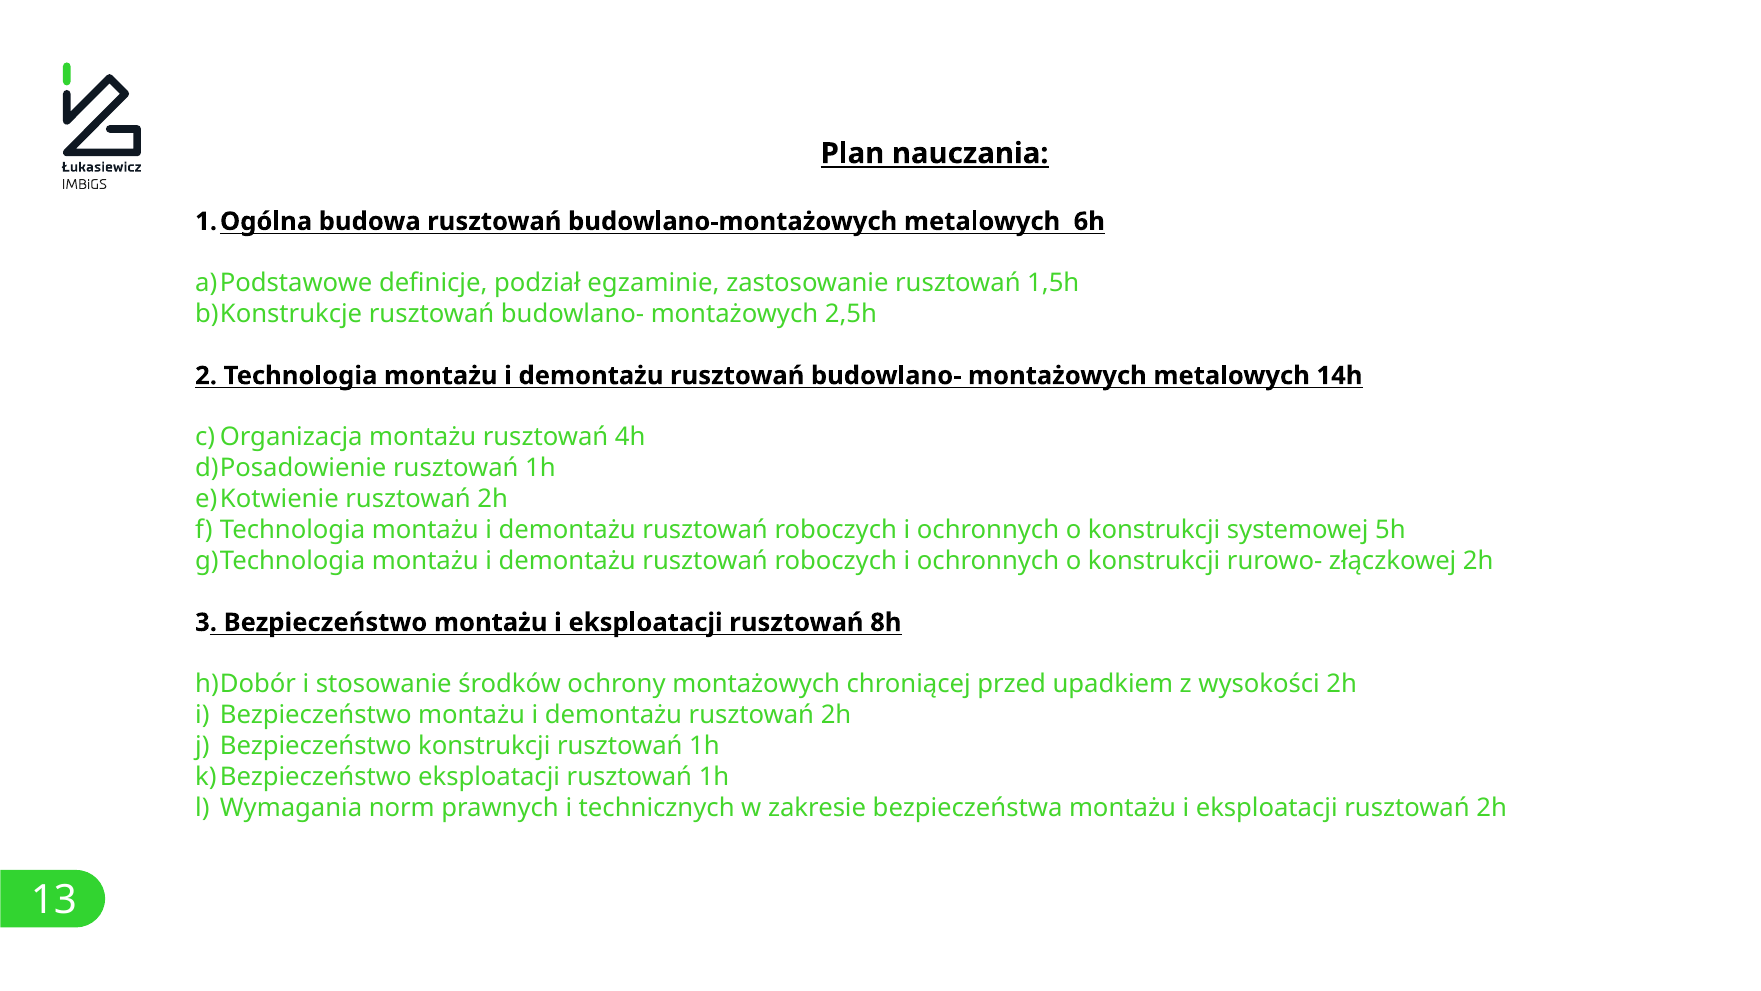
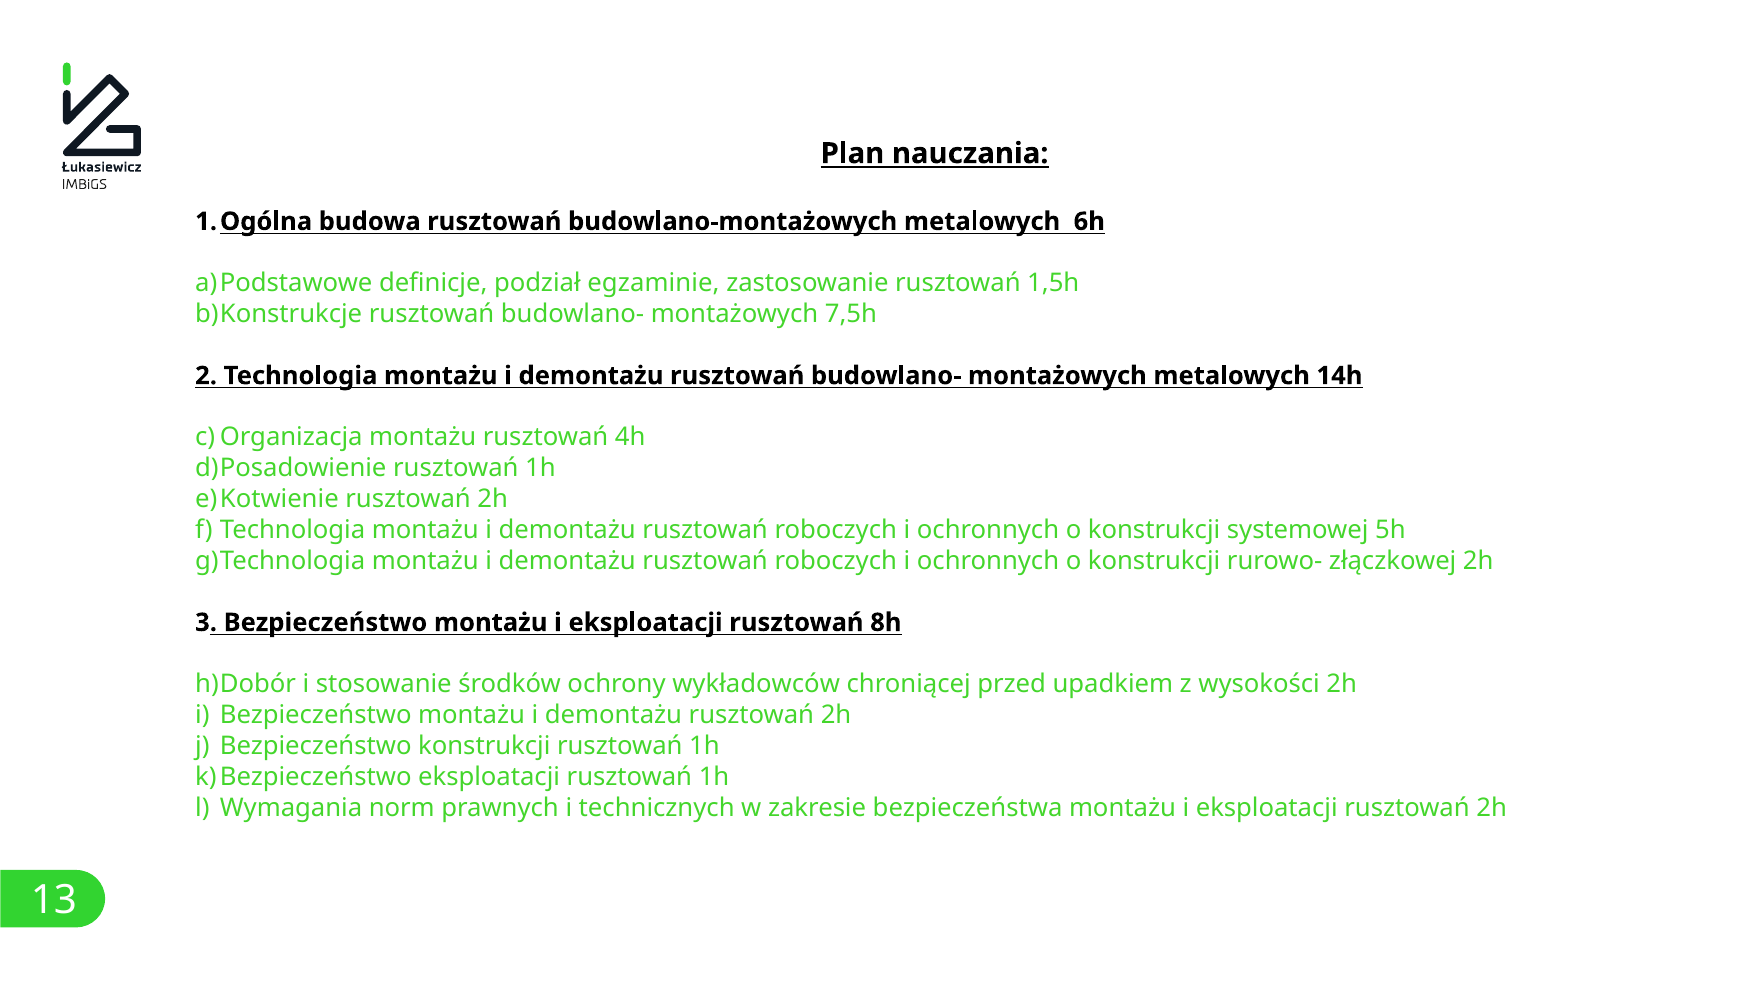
2,5h: 2,5h -> 7,5h (851, 314)
ochrony montażowych: montażowych -> wykładowców (756, 684)
